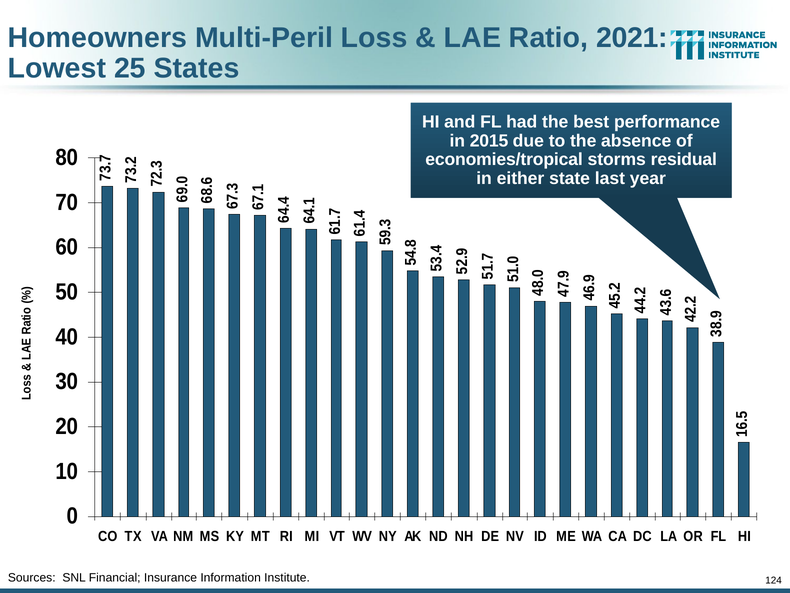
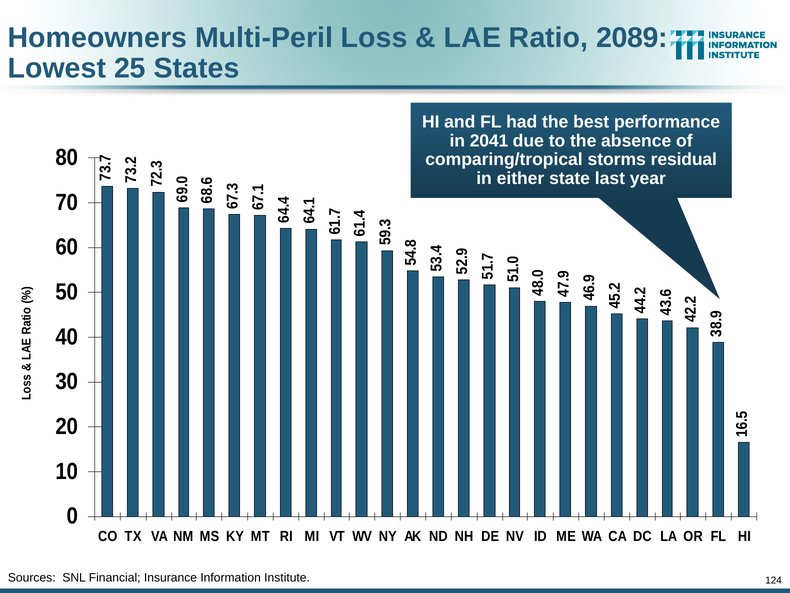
2021: 2021 -> 2089 (632, 38)
2015: 2015 -> 2041 (489, 141)
economies/tropical: economies/tropical -> comparing/tropical (504, 160)
